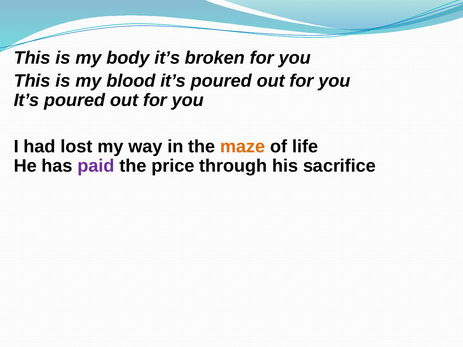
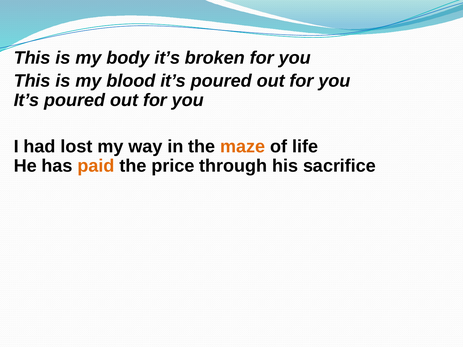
paid colour: purple -> orange (96, 166)
